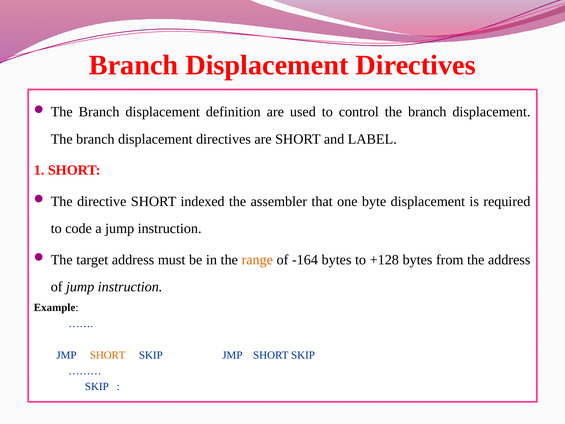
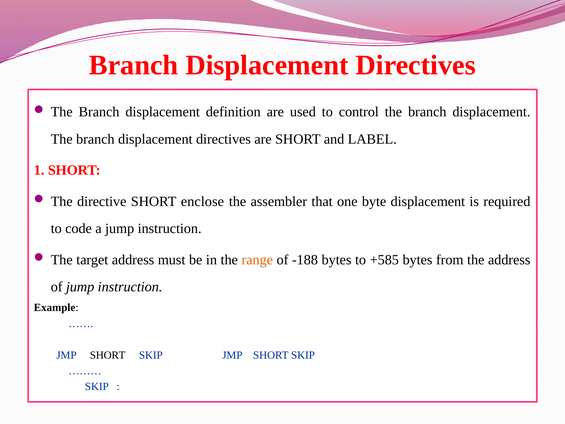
indexed: indexed -> enclose (202, 201)
-164: -164 -> -188 (305, 260)
+128: +128 -> +585 (384, 260)
SHORT colour: orange -> black (108, 355)
